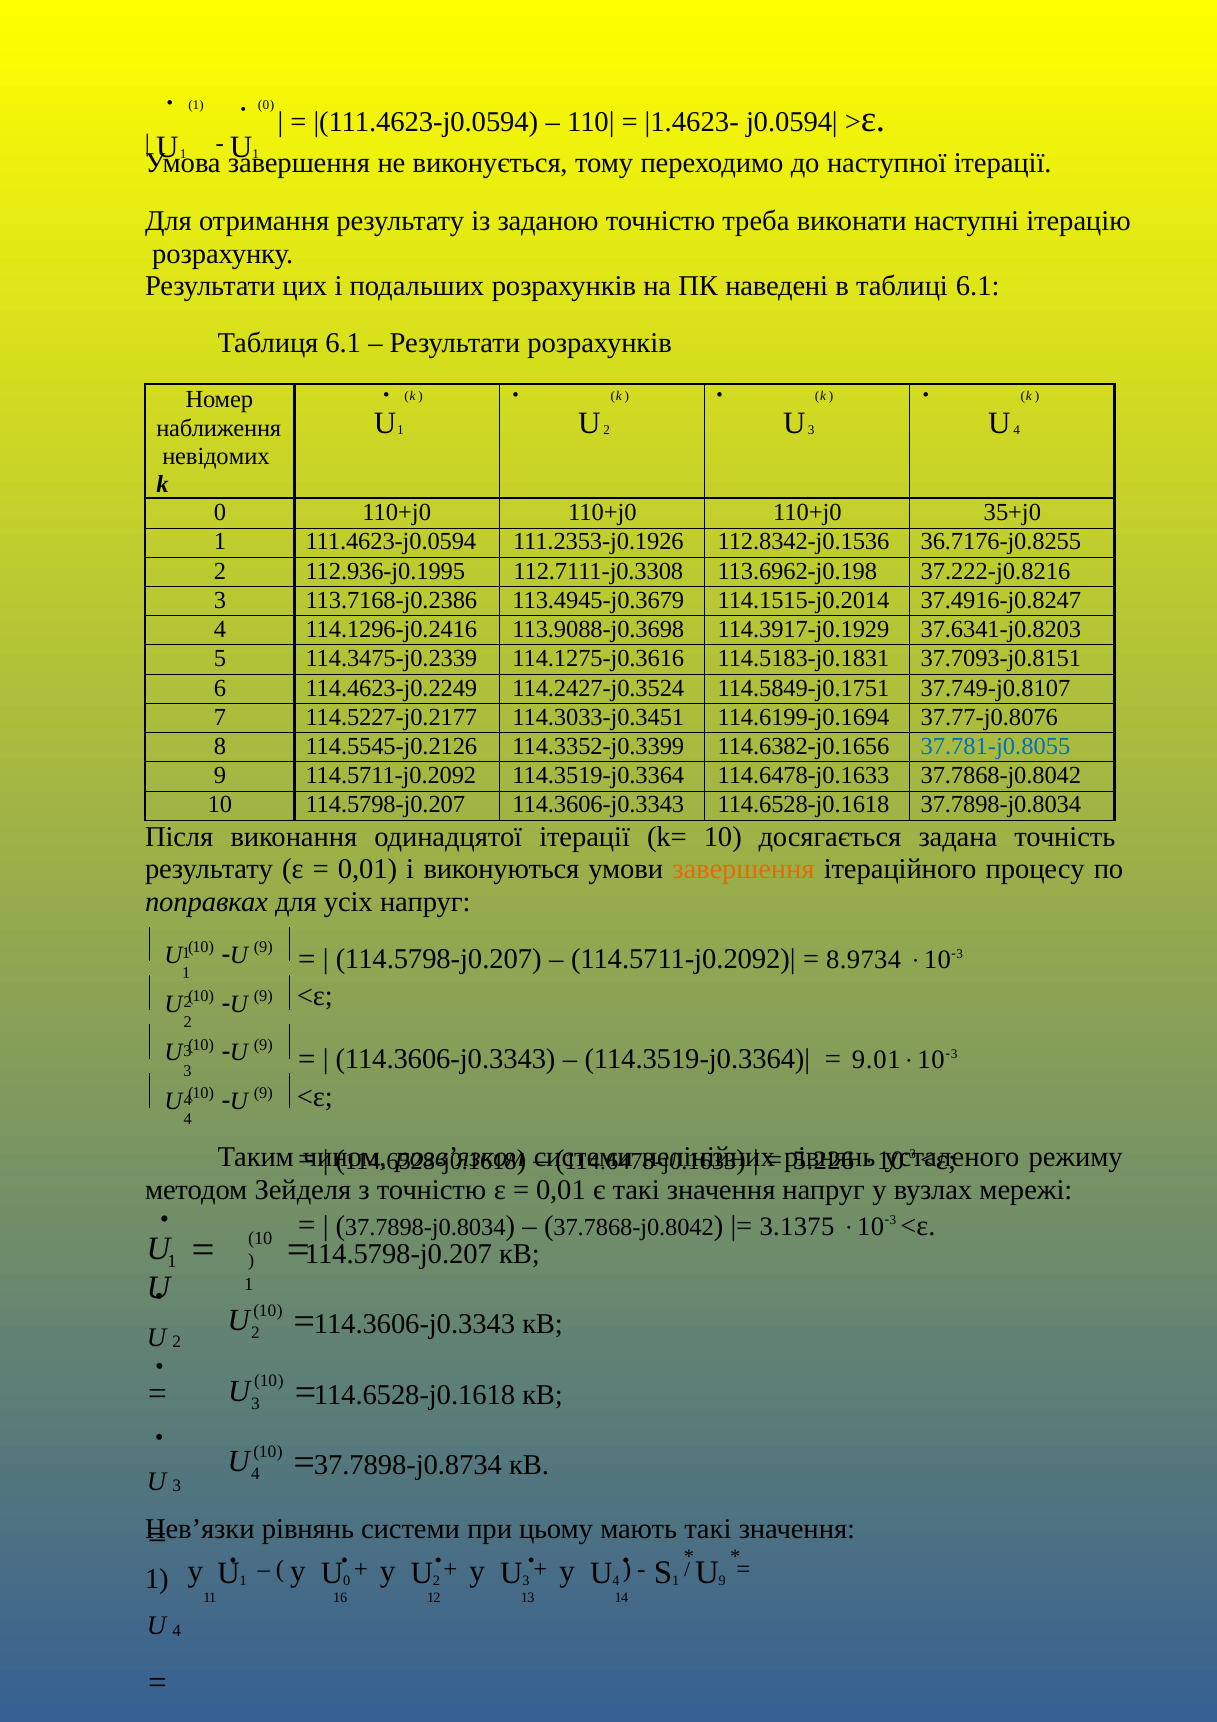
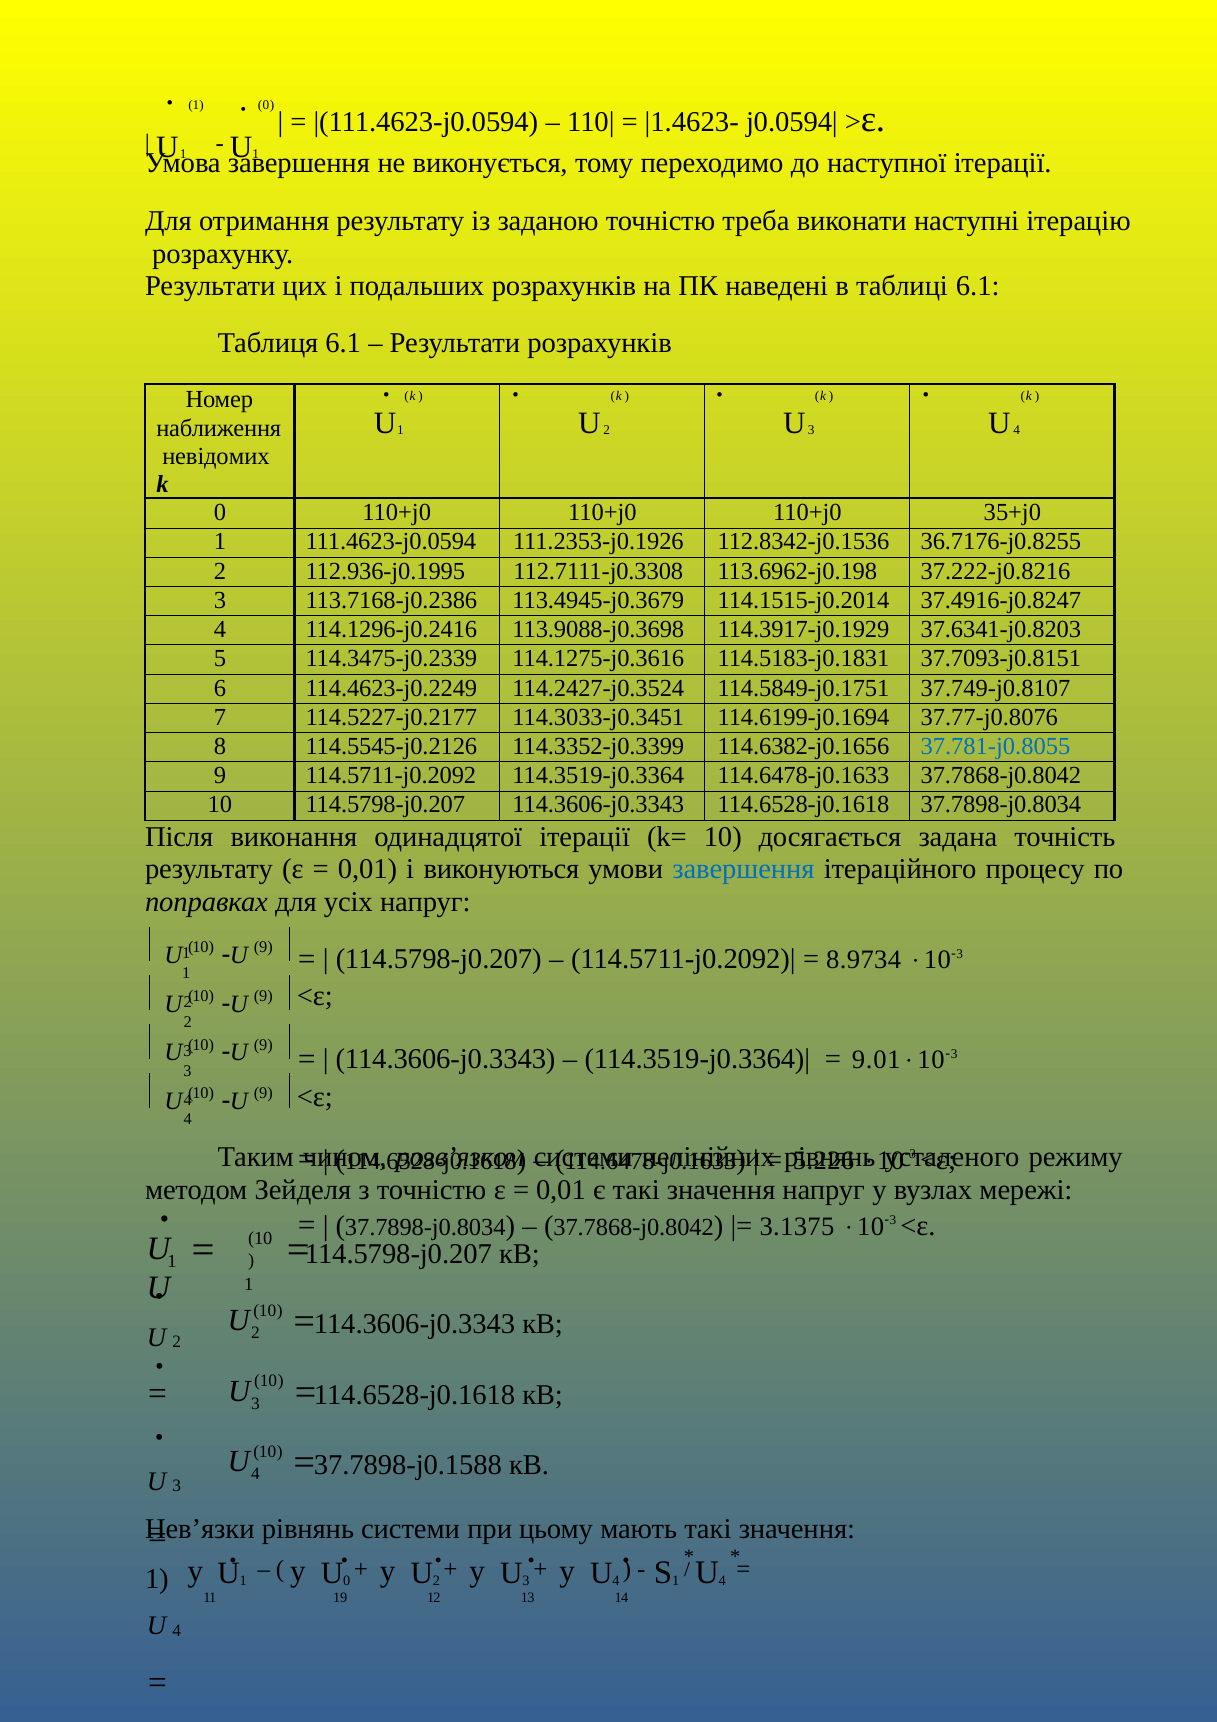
завершення colour: orange -> blue (743, 870)
37.7898-j0.8734: 37.7898-j0.8734 -> 37.7898-j0.1588 (408, 1466)
9: 9 -> 4 (722, 1581)
16: 16 -> 19 (340, 1598)
